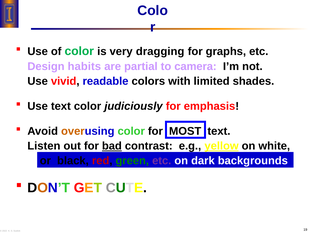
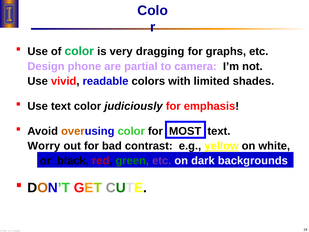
habits: habits -> phone (84, 66)
Listen: Listen -> Worry (44, 146)
bad underline: present -> none (112, 146)
